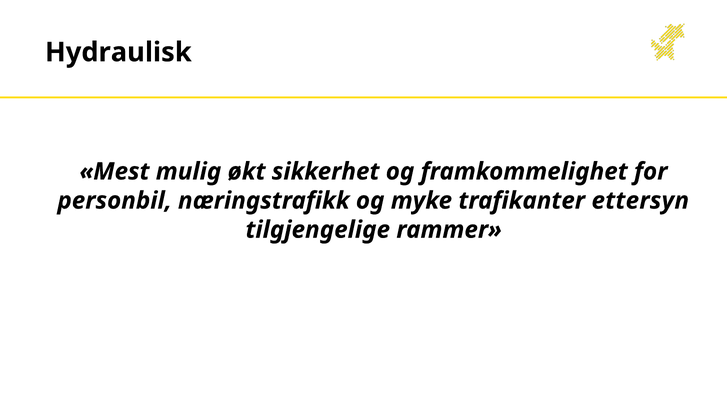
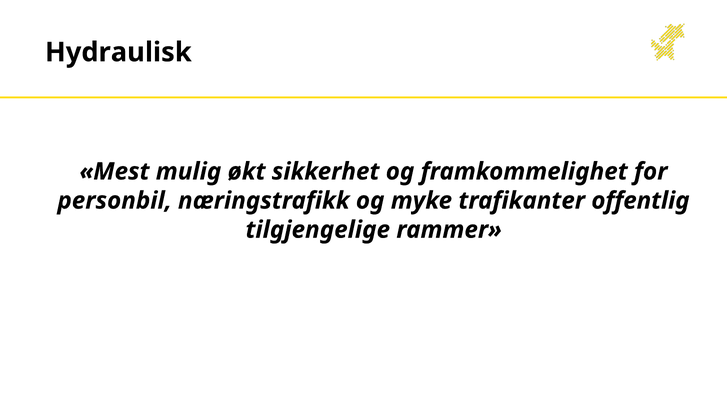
ettersyn: ettersyn -> offentlig (640, 201)
